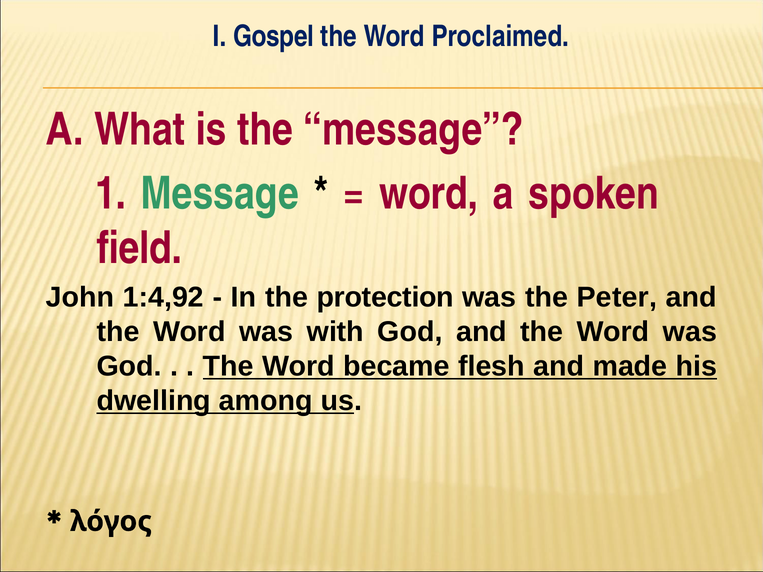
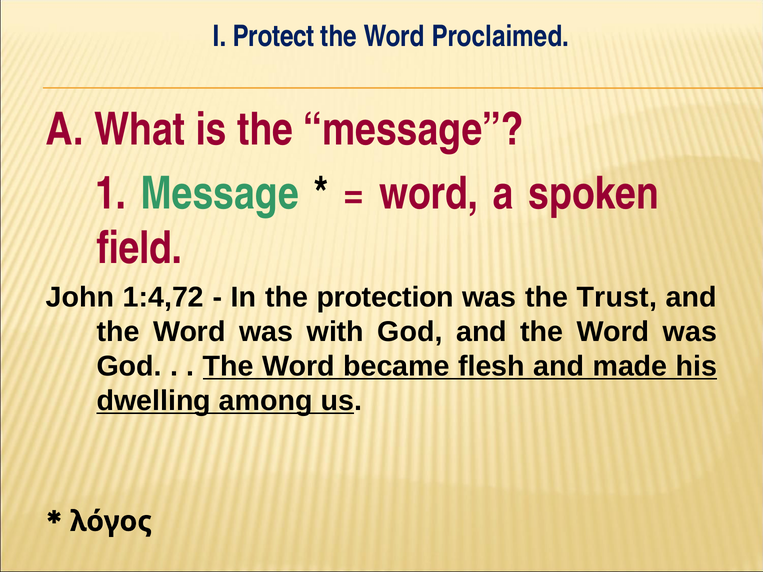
Gospel: Gospel -> Protect (274, 36)
1:4,92: 1:4,92 -> 1:4,72 (163, 298)
Peter: Peter -> Trust (617, 298)
